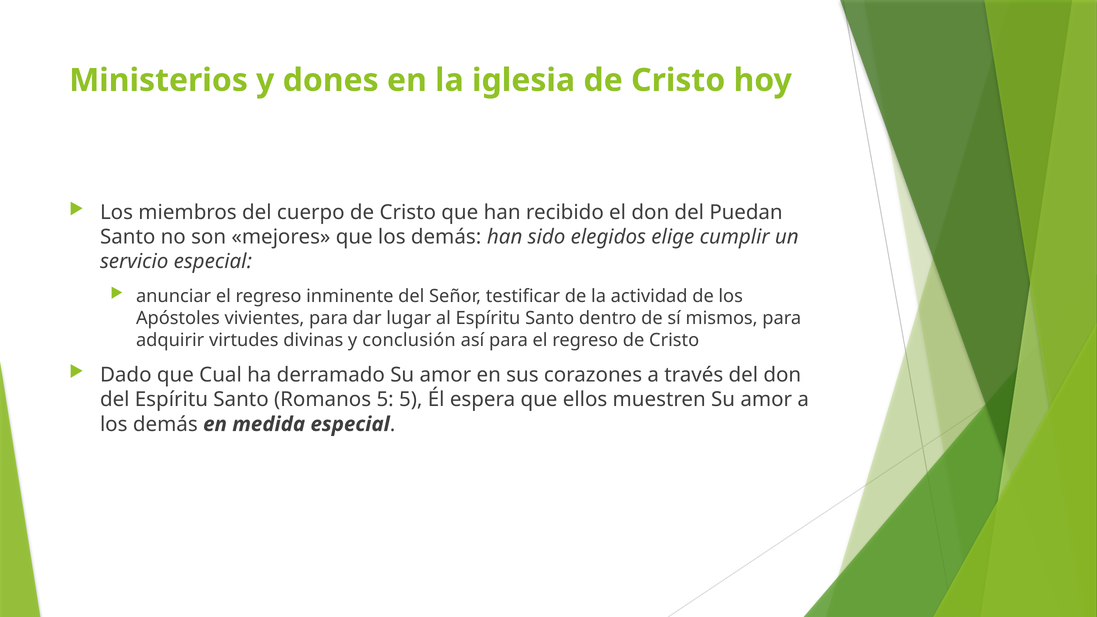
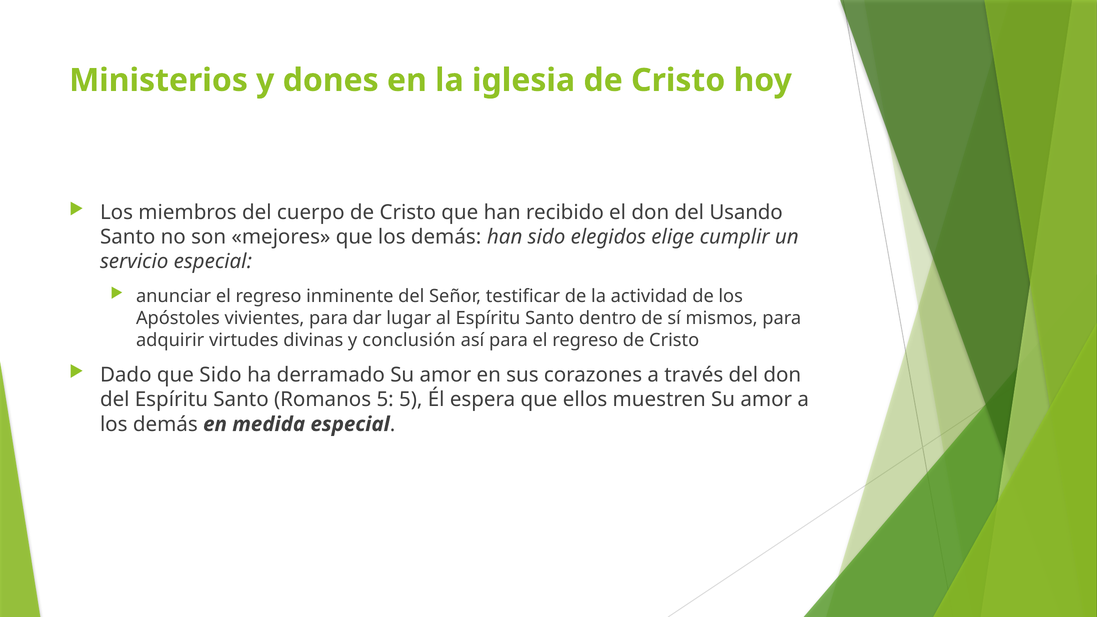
Puedan: Puedan -> Usando (746, 212)
que Cual: Cual -> Sido (220, 375)
